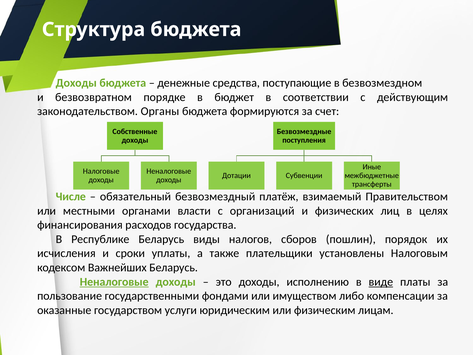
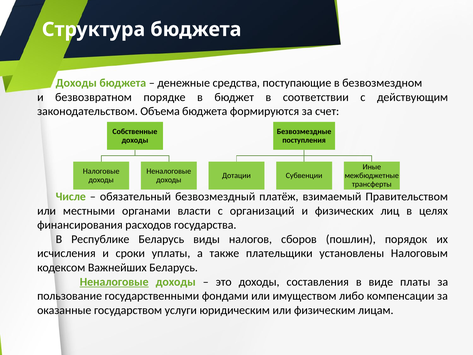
Органы: Органы -> Объема (160, 111)
исполнению: исполнению -> составления (318, 282)
виде underline: present -> none (381, 282)
